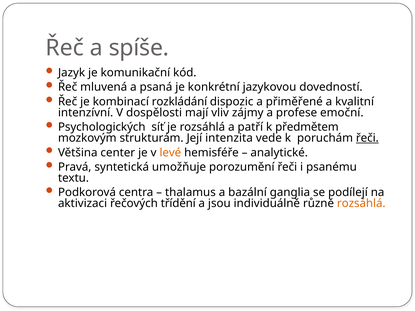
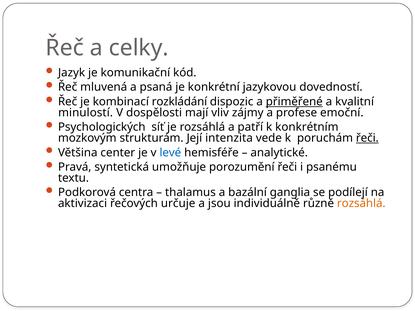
spíše: spíše -> celky (139, 48)
přiměřené underline: none -> present (294, 102)
intenzívní: intenzívní -> minulostí (86, 113)
předmětem: předmětem -> konkrétním (307, 127)
levé colour: orange -> blue (170, 153)
třídění: třídění -> určuje (178, 204)
